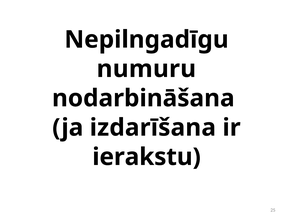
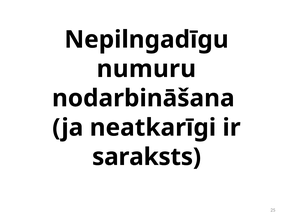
izdarīšana: izdarīšana -> neatkarīgi (153, 127)
ierakstu: ierakstu -> saraksts (147, 157)
